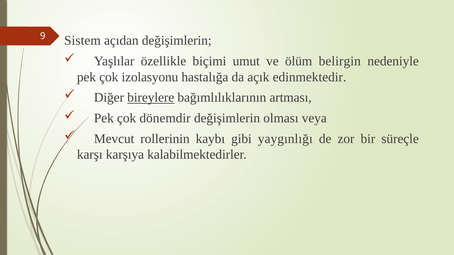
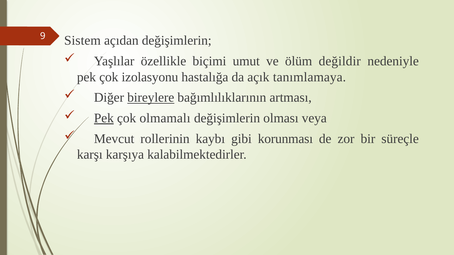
belirgin: belirgin -> değildir (340, 61)
edinmektedir: edinmektedir -> tanımlamaya (309, 77)
Pek underline: none -> present (104, 118)
dönemdir: dönemdir -> olmamalı (165, 118)
yaygınlığı: yaygınlığı -> korunması (285, 139)
